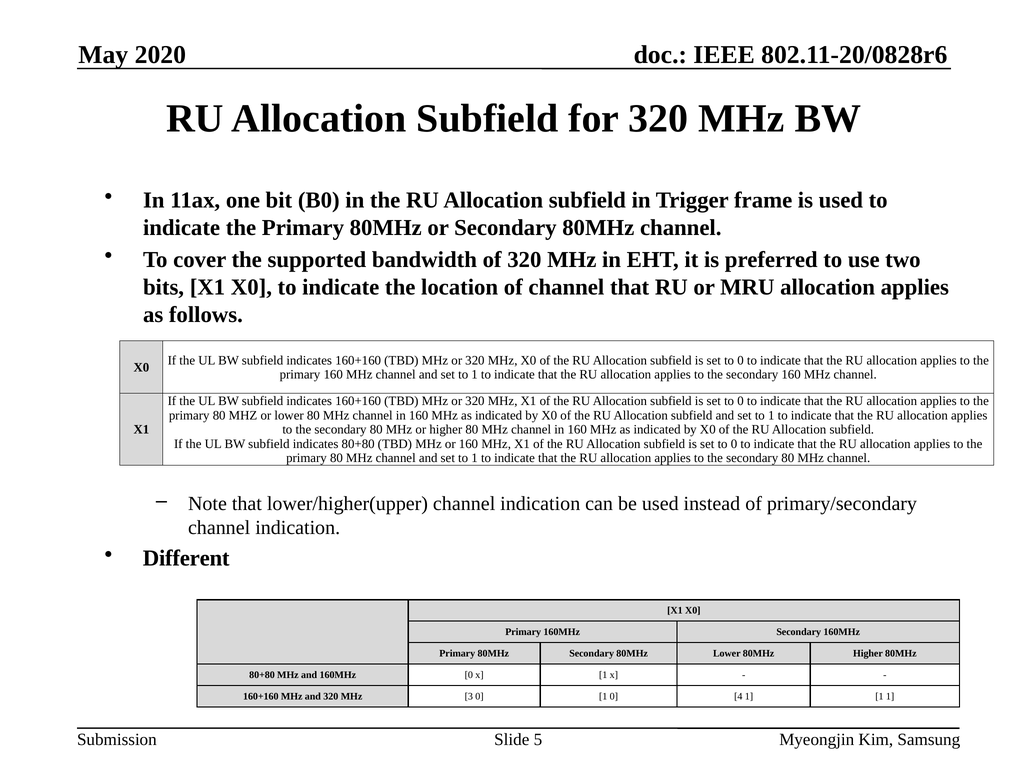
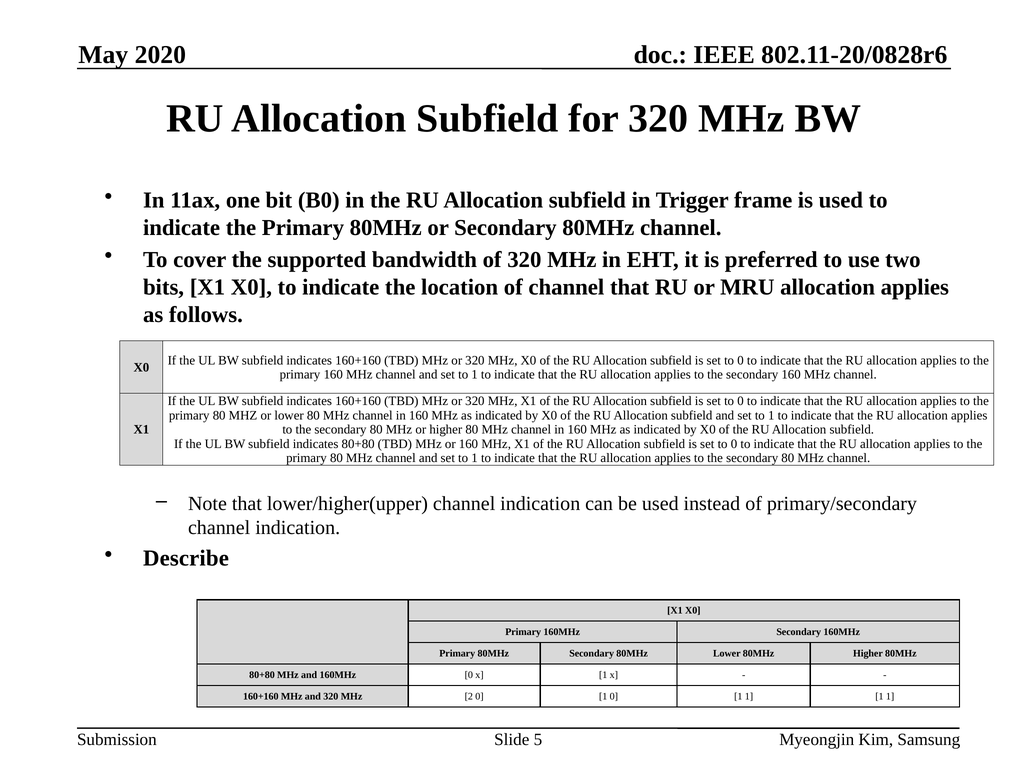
Different: Different -> Describe (186, 558)
3: 3 -> 2 (469, 696)
1 0 4: 4 -> 1 (738, 696)
